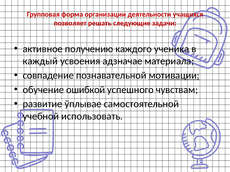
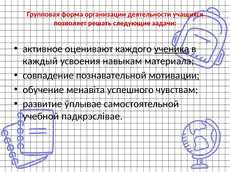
получению: получению -> оценивают (89, 49)
ученика underline: none -> present (172, 49)
адзначае: адзначае -> навыкам (122, 61)
ошибкой: ошибкой -> менавіта (86, 90)
использовать: использовать -> падкрэслівае (92, 117)
